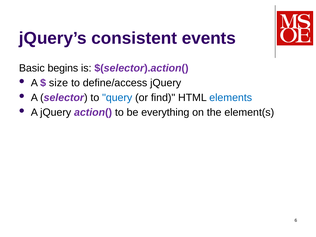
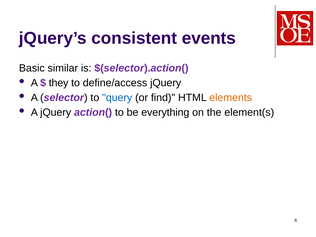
begins: begins -> similar (63, 68)
size: size -> they (59, 83)
elements colour: blue -> orange (231, 98)
